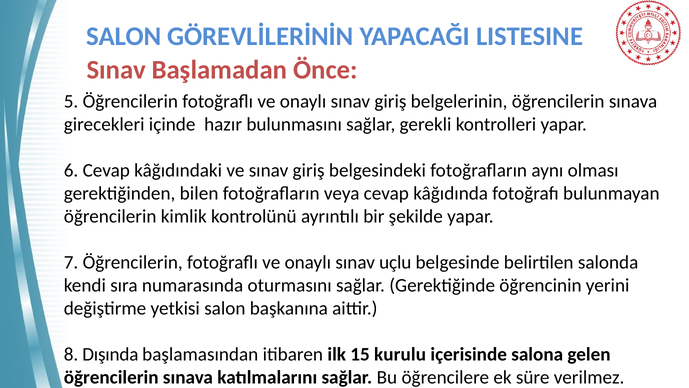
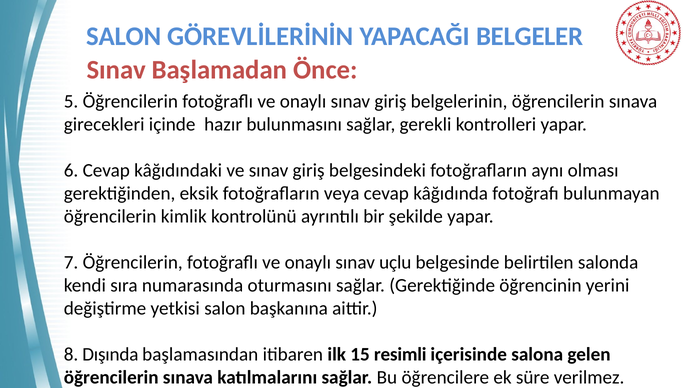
LISTESINE: LISTESINE -> BELGELER (530, 36)
bilen: bilen -> eksik (199, 193)
kurulu: kurulu -> resimli (400, 354)
